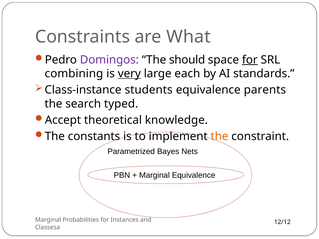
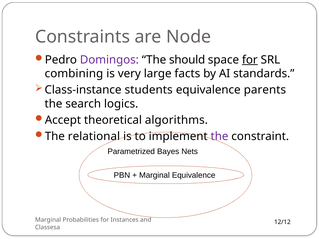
What: What -> Node (189, 37)
very underline: present -> none (129, 74)
each: each -> facts (187, 74)
typed: typed -> logics (121, 104)
knowledge: knowledge -> algorithms (176, 120)
constants: constants -> relational (94, 137)
the colour: orange -> purple (219, 137)
